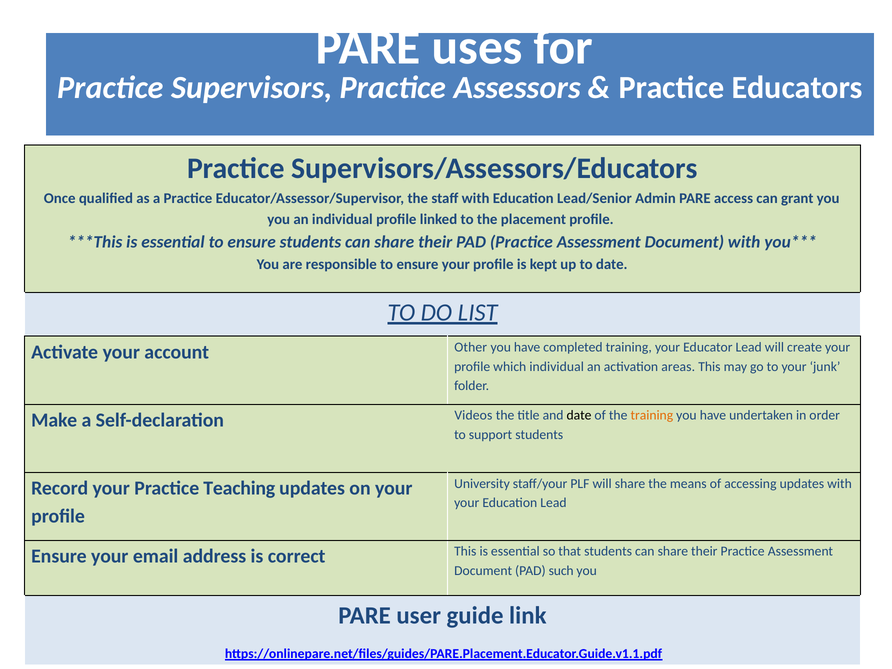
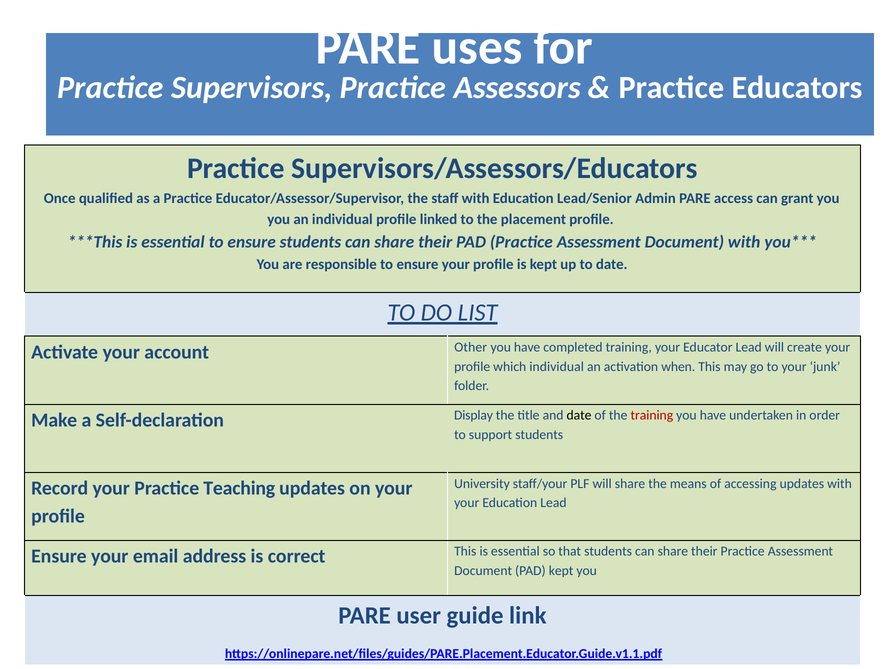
areas: areas -> when (678, 367)
Videos: Videos -> Display (474, 415)
training colour: orange -> red (652, 415)
PAD such: such -> kept (561, 571)
